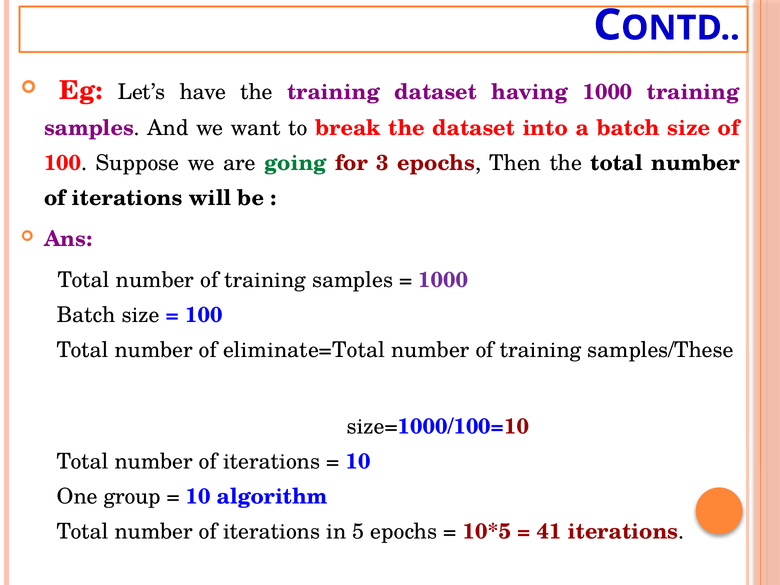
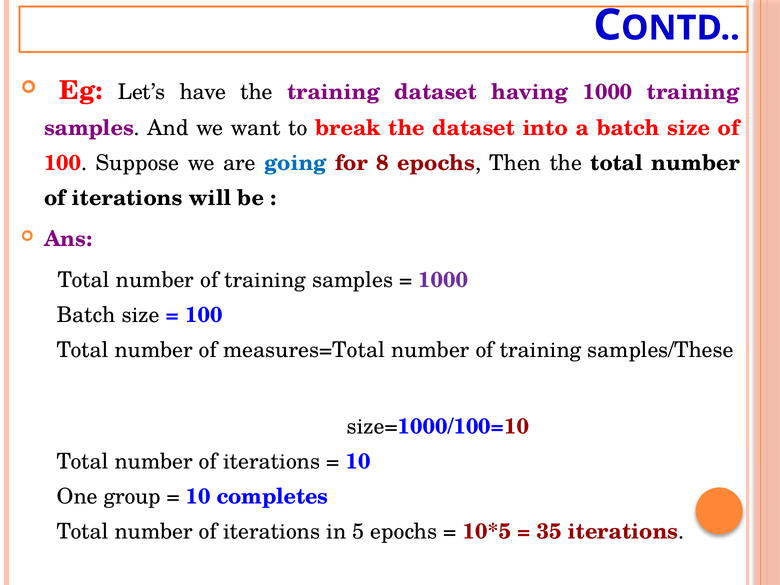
going colour: green -> blue (295, 163)
3: 3 -> 8 (383, 163)
eliminate=Total: eliminate=Total -> measures=Total (304, 350)
algorithm: algorithm -> completes (272, 497)
41: 41 -> 35 (549, 532)
